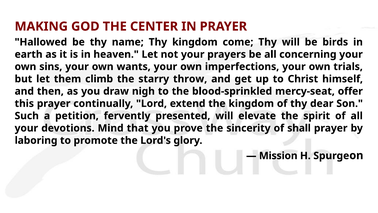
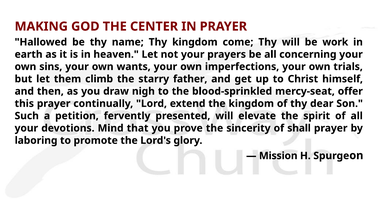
birds: birds -> work (335, 42)
throw: throw -> father (190, 79)
